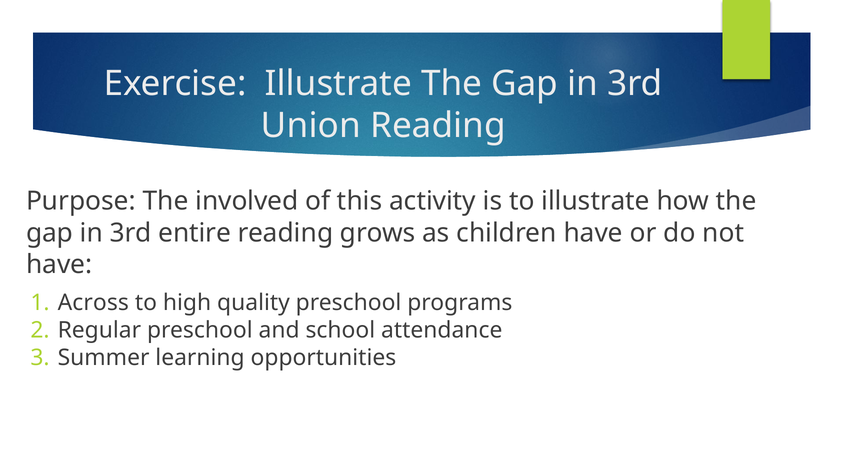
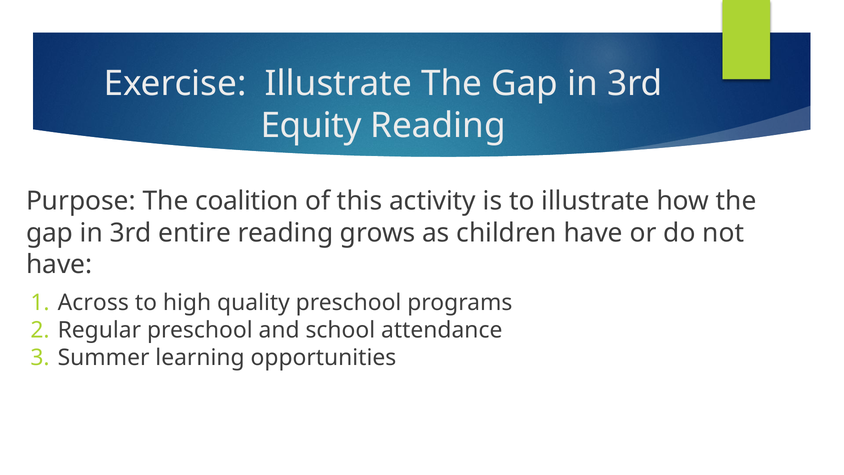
Union: Union -> Equity (311, 126)
involved: involved -> coalition (247, 201)
